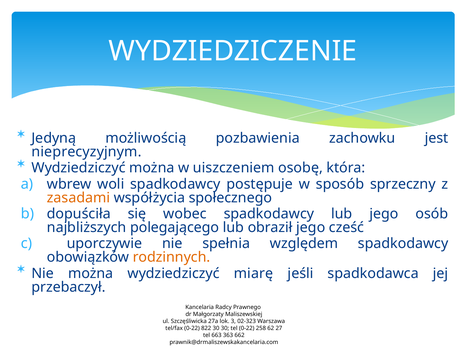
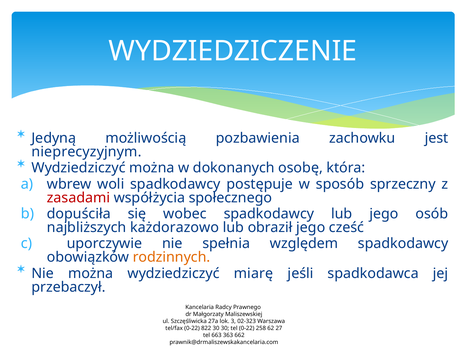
uiszczeniem: uiszczeniem -> dokonanych (234, 168)
zasadami colour: orange -> red (79, 198)
polegającego: polegającego -> każdorazowo (175, 228)
